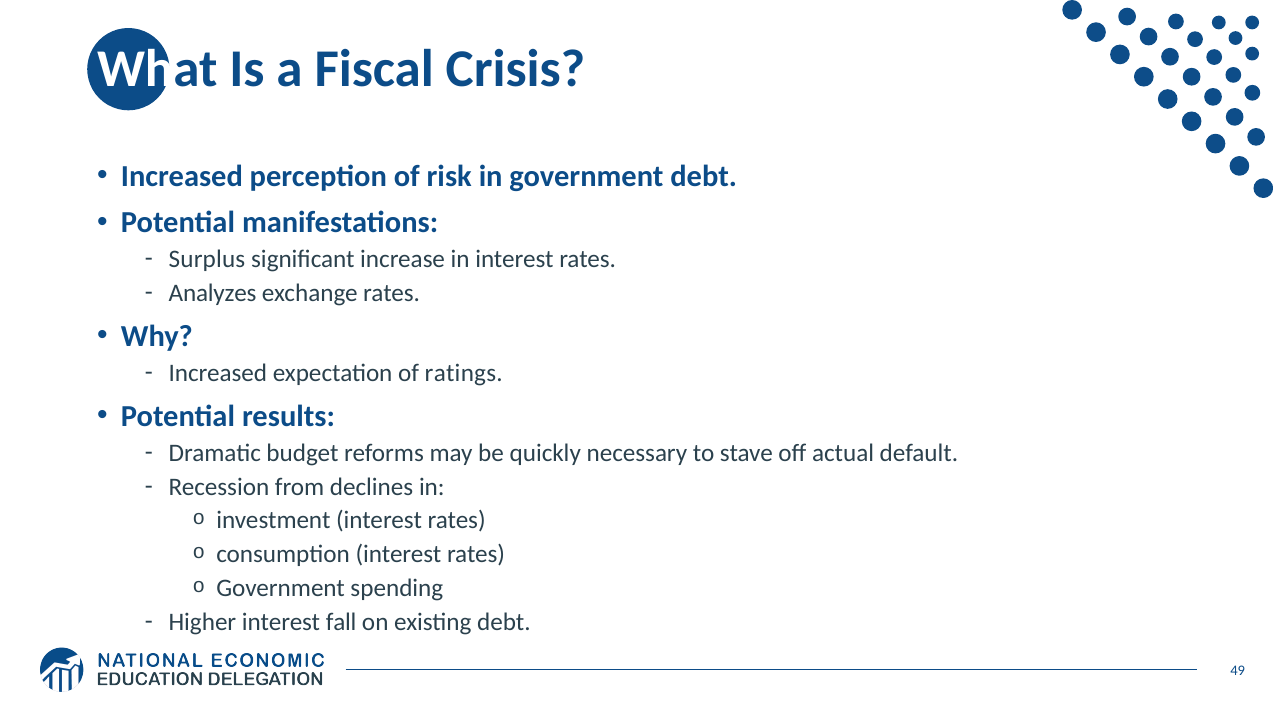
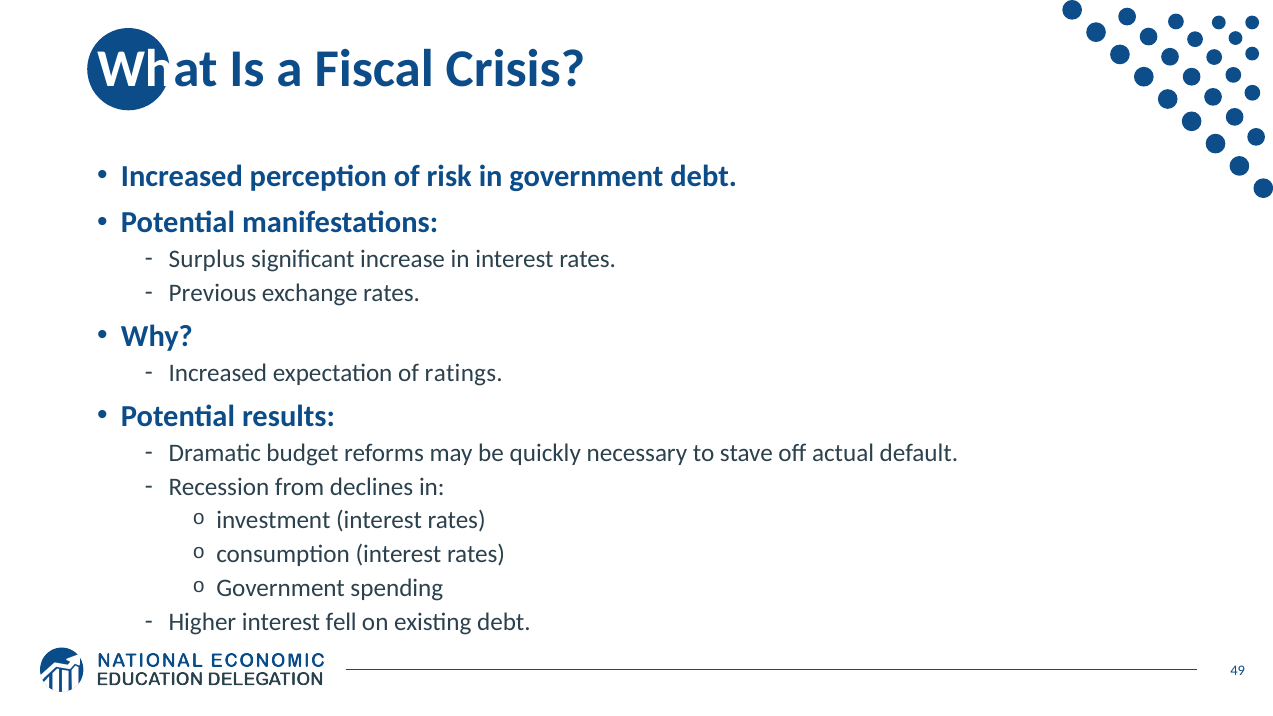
Analyzes: Analyzes -> Previous (213, 293)
fall: fall -> fell (341, 622)
